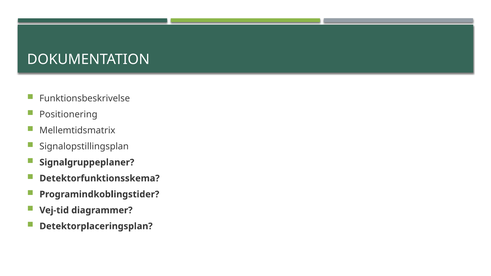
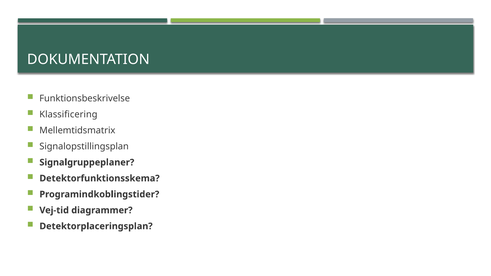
Positionering: Positionering -> Klassificering (68, 115)
